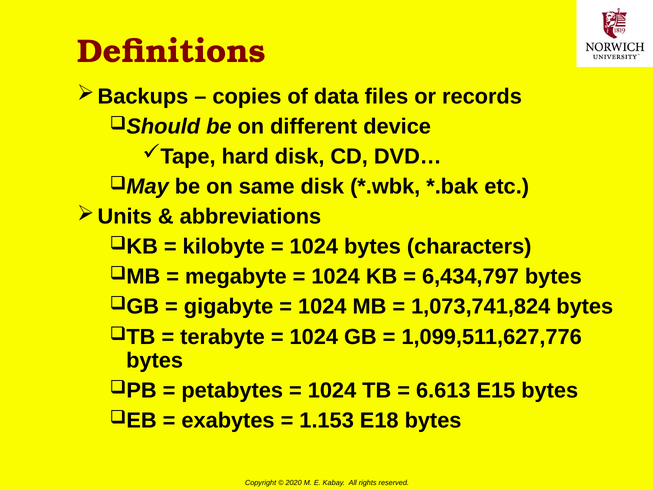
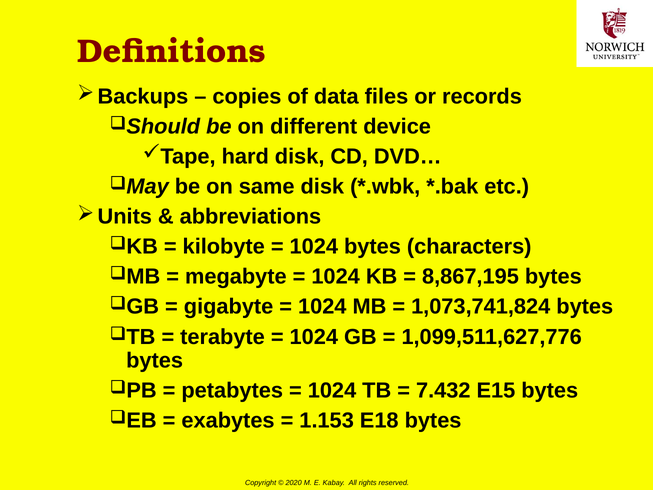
6,434,797: 6,434,797 -> 8,867,195 (470, 277)
6.613: 6.613 -> 7.432 (443, 390)
